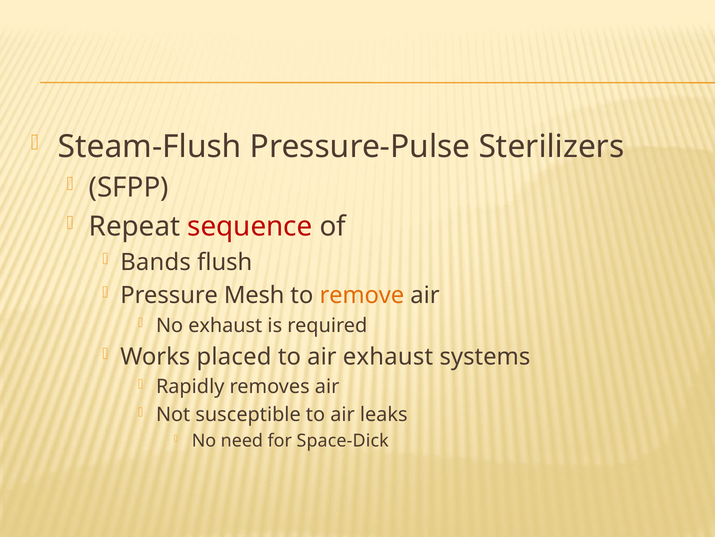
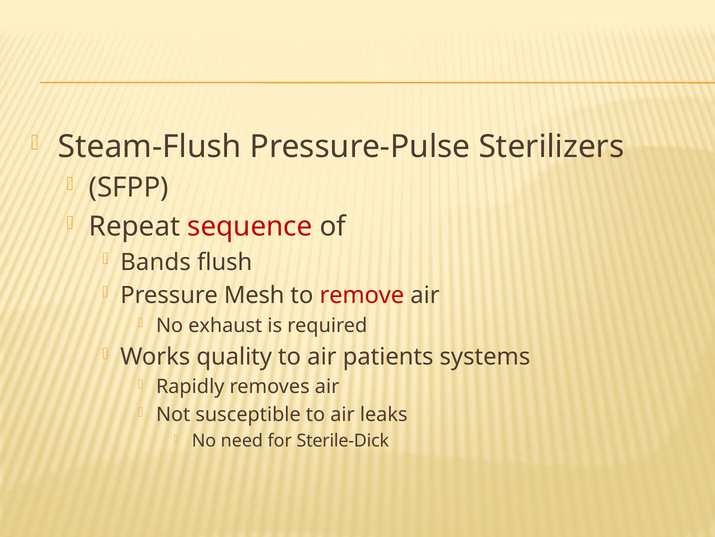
remove colour: orange -> red (362, 295)
placed: placed -> quality (234, 356)
air exhaust: exhaust -> patients (388, 356)
Space-Dick: Space-Dick -> Sterile-Dick (343, 440)
